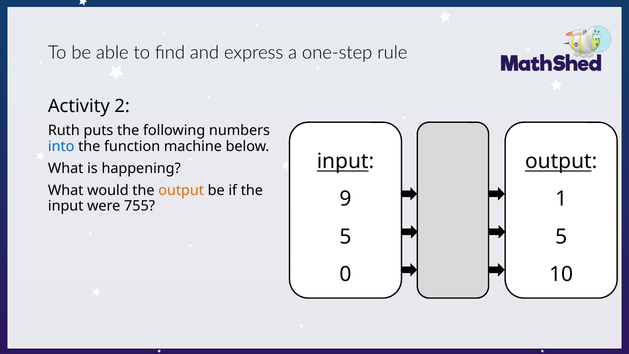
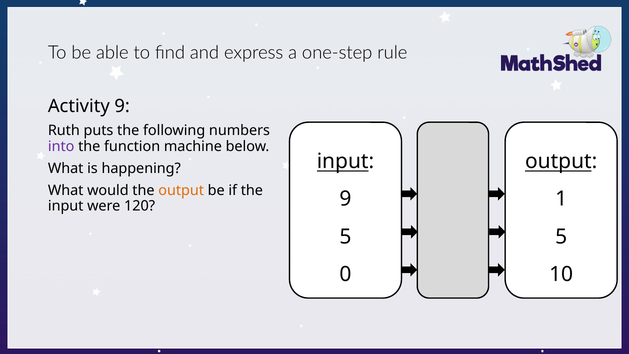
Activity 2: 2 -> 9 (122, 106)
into colour: blue -> purple (61, 146)
755: 755 -> 120 (140, 206)
